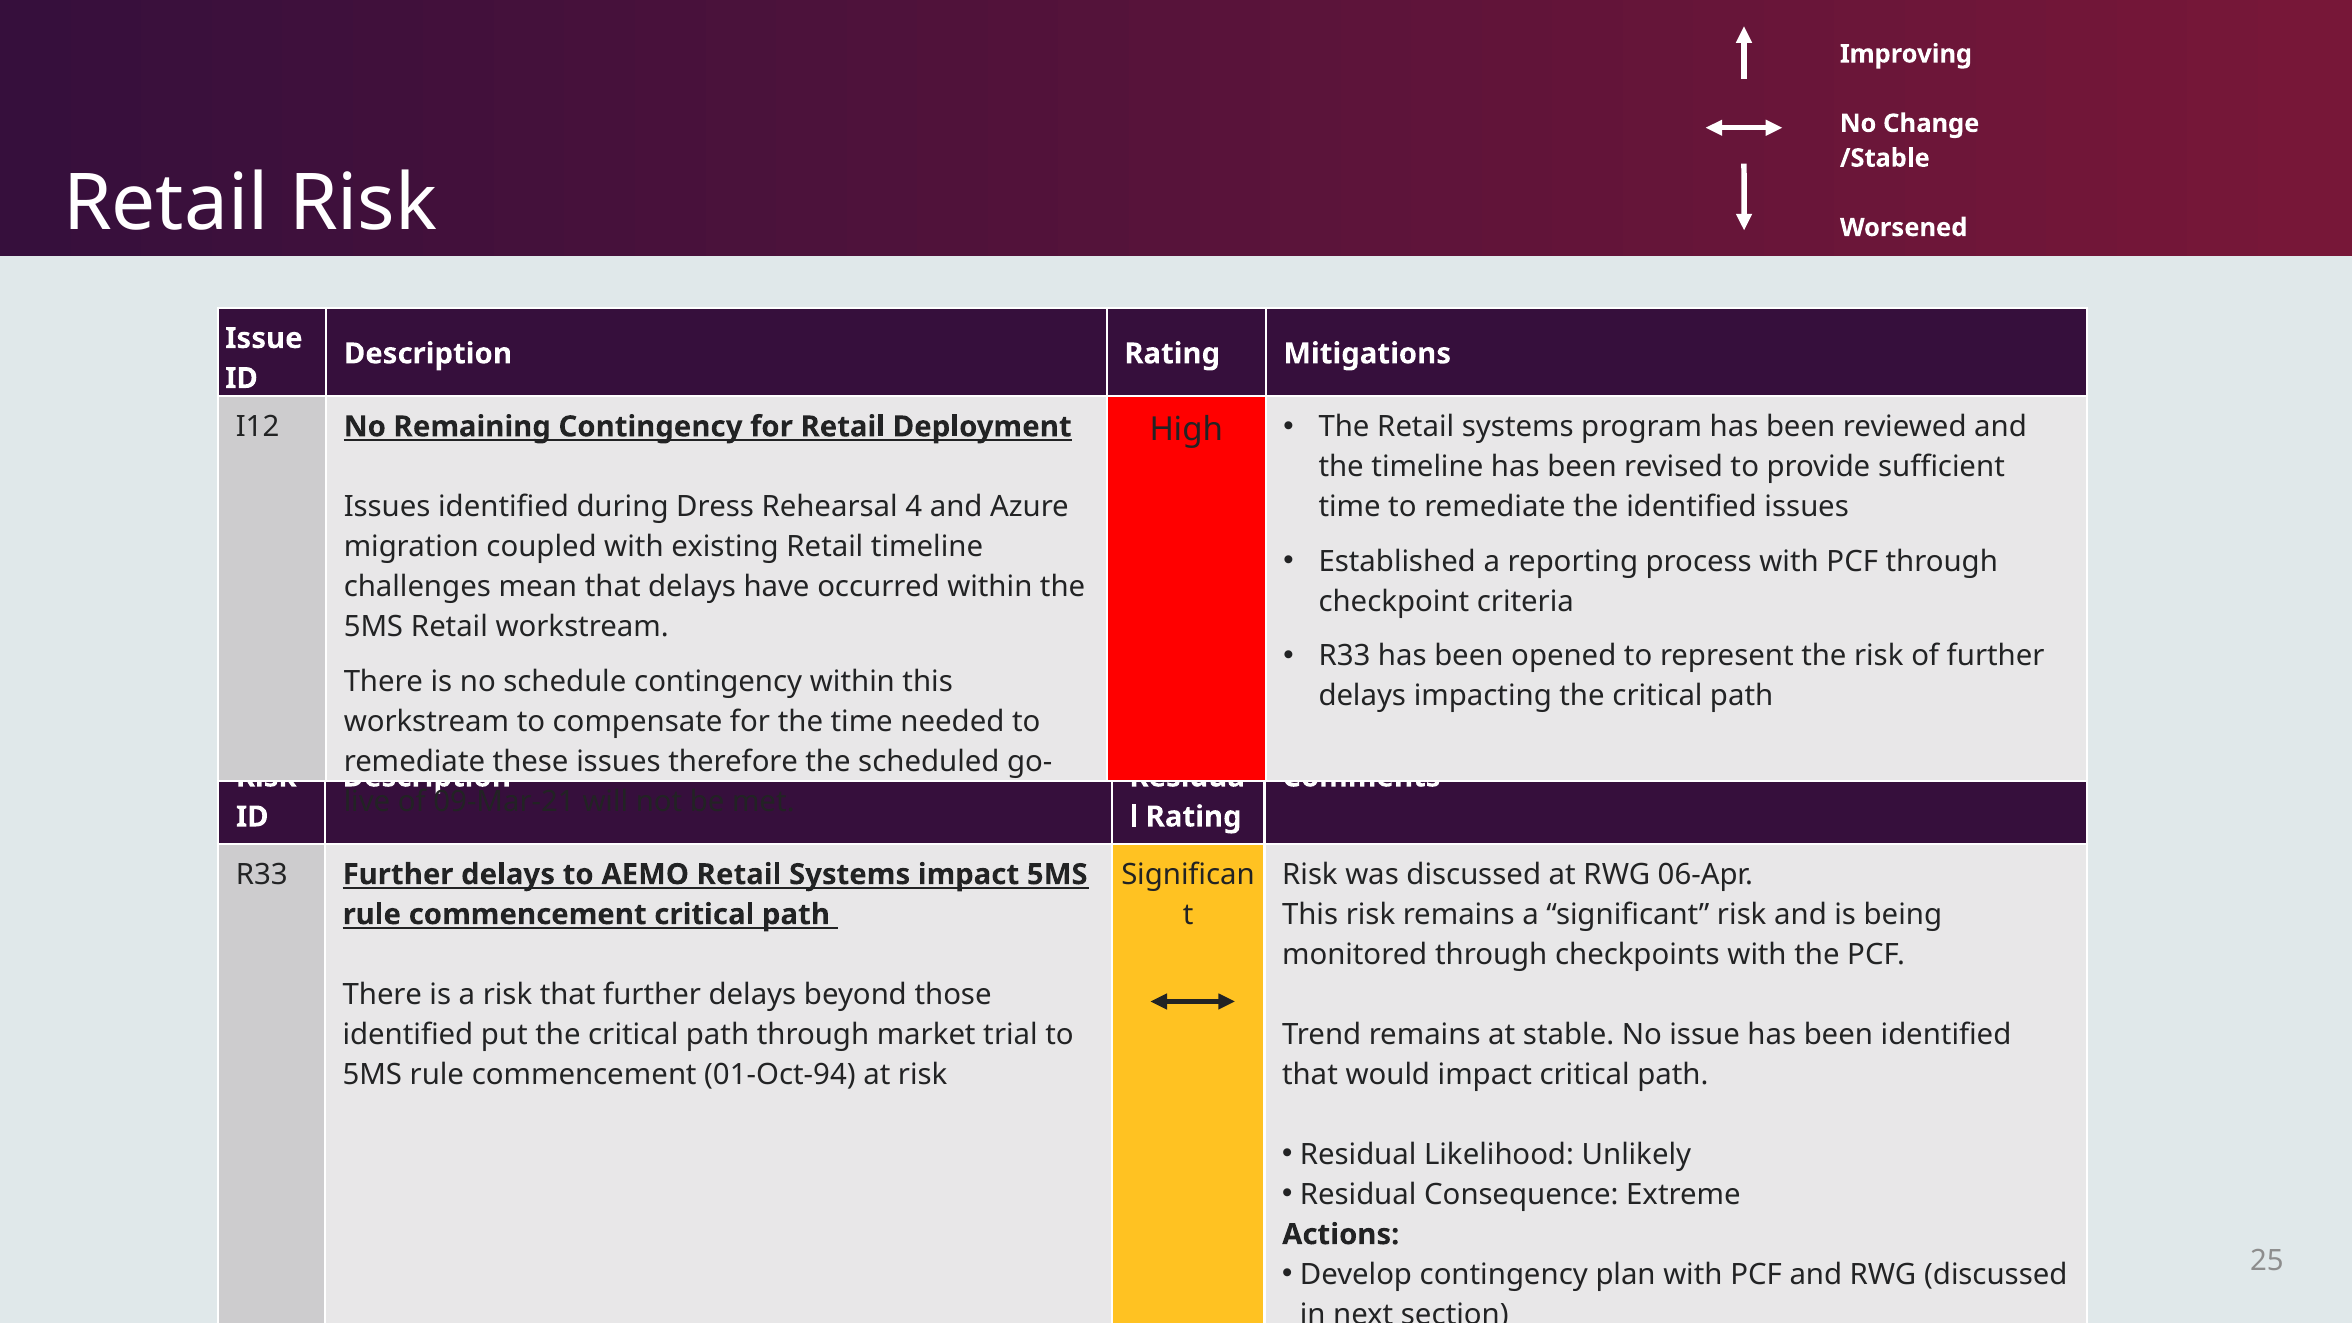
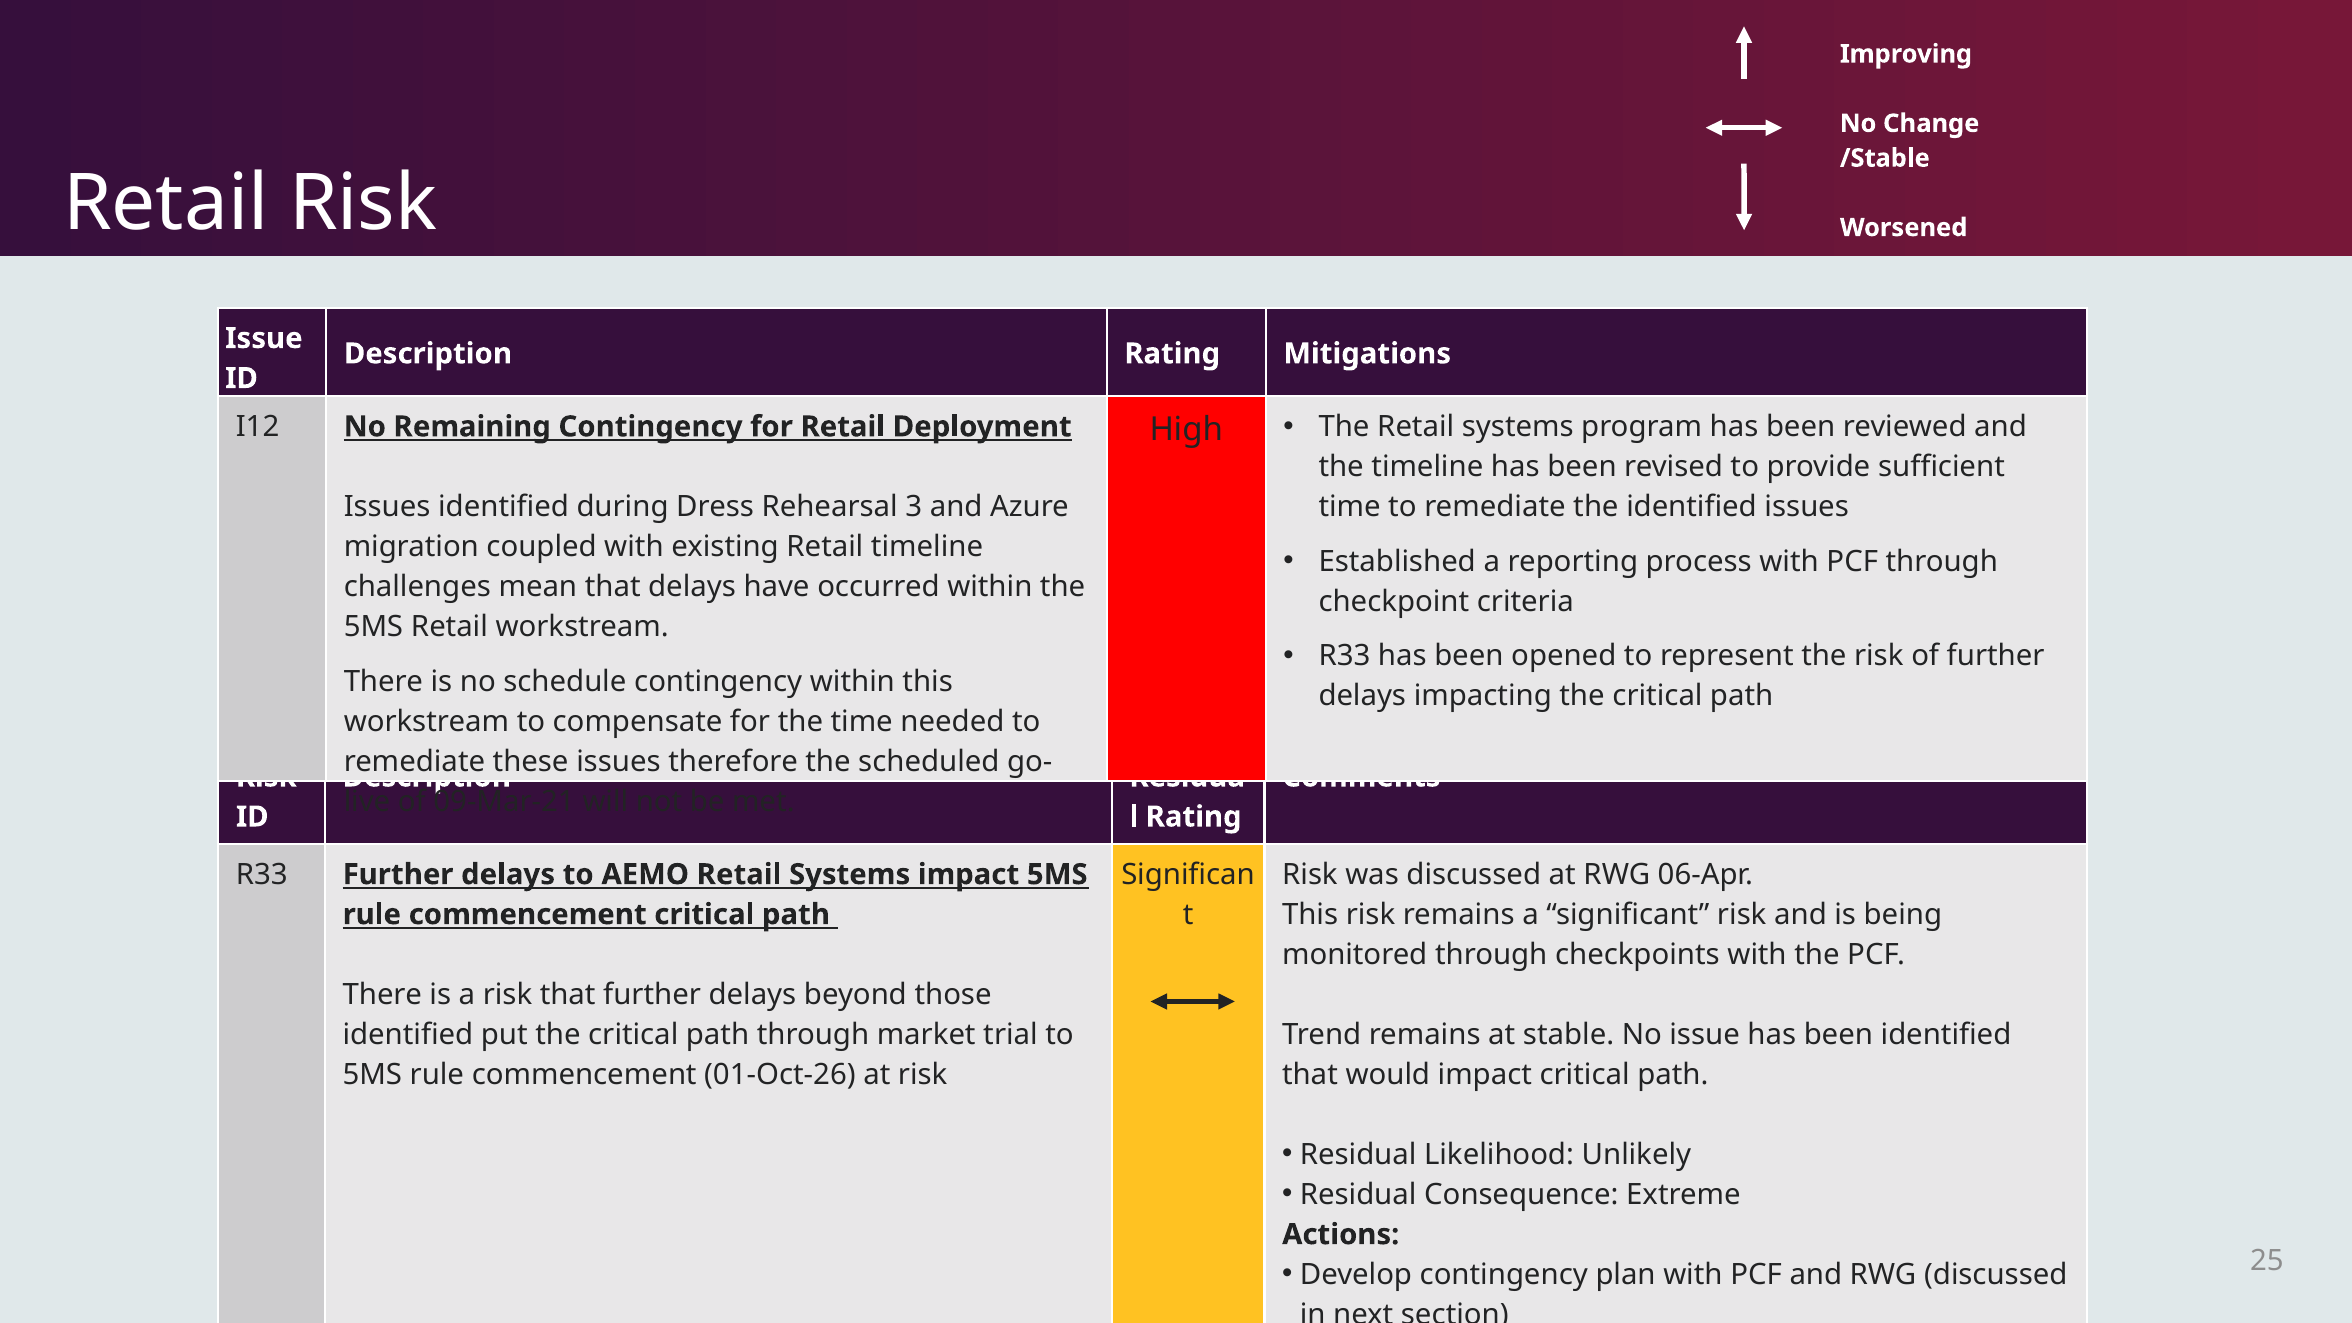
4: 4 -> 3 (914, 507)
01-Oct-94: 01-Oct-94 -> 01-Oct-26 (780, 1075)
